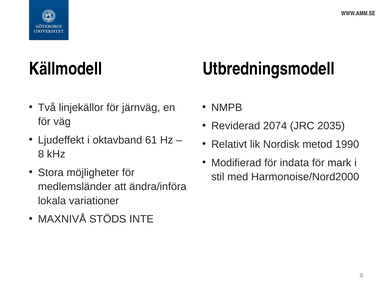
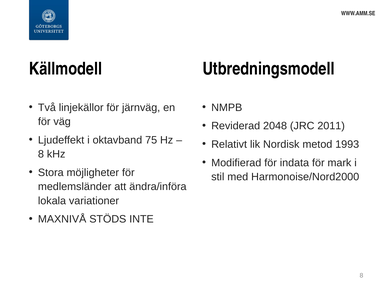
2074: 2074 -> 2048 (275, 126)
2035: 2035 -> 2011 (331, 126)
61: 61 -> 75 (151, 140)
1990: 1990 -> 1993 (347, 145)
